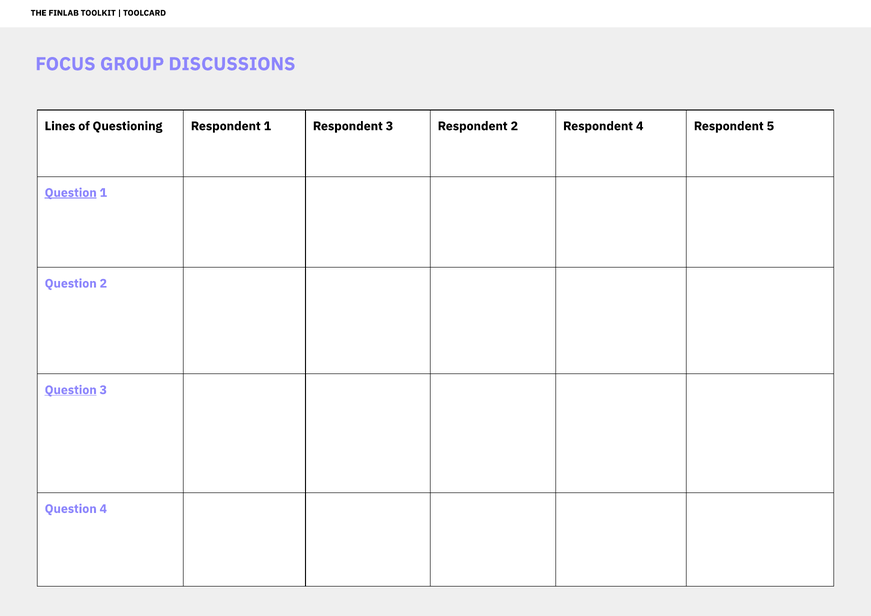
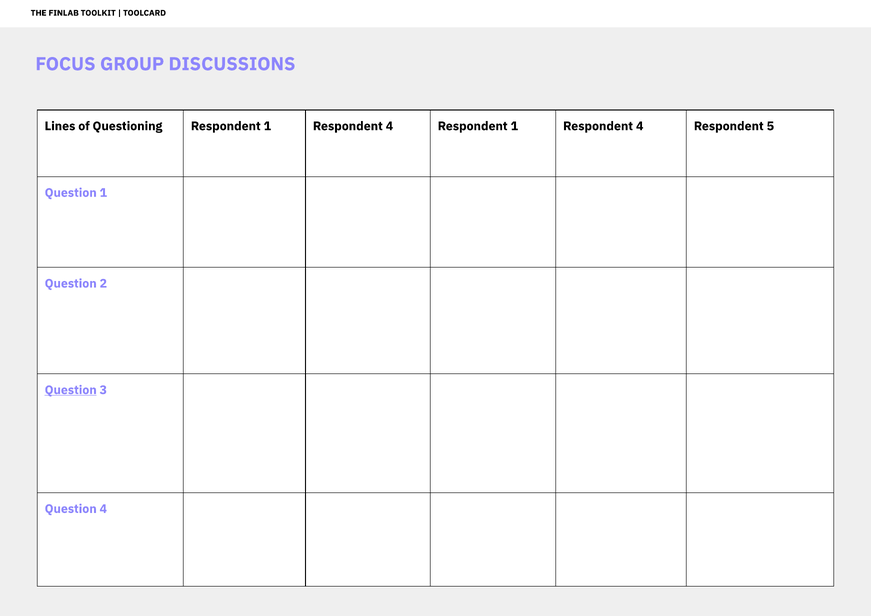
3: 3 -> 4 (390, 126)
2: 2 -> 1 (514, 126)
Question underline: present -> none (71, 193)
